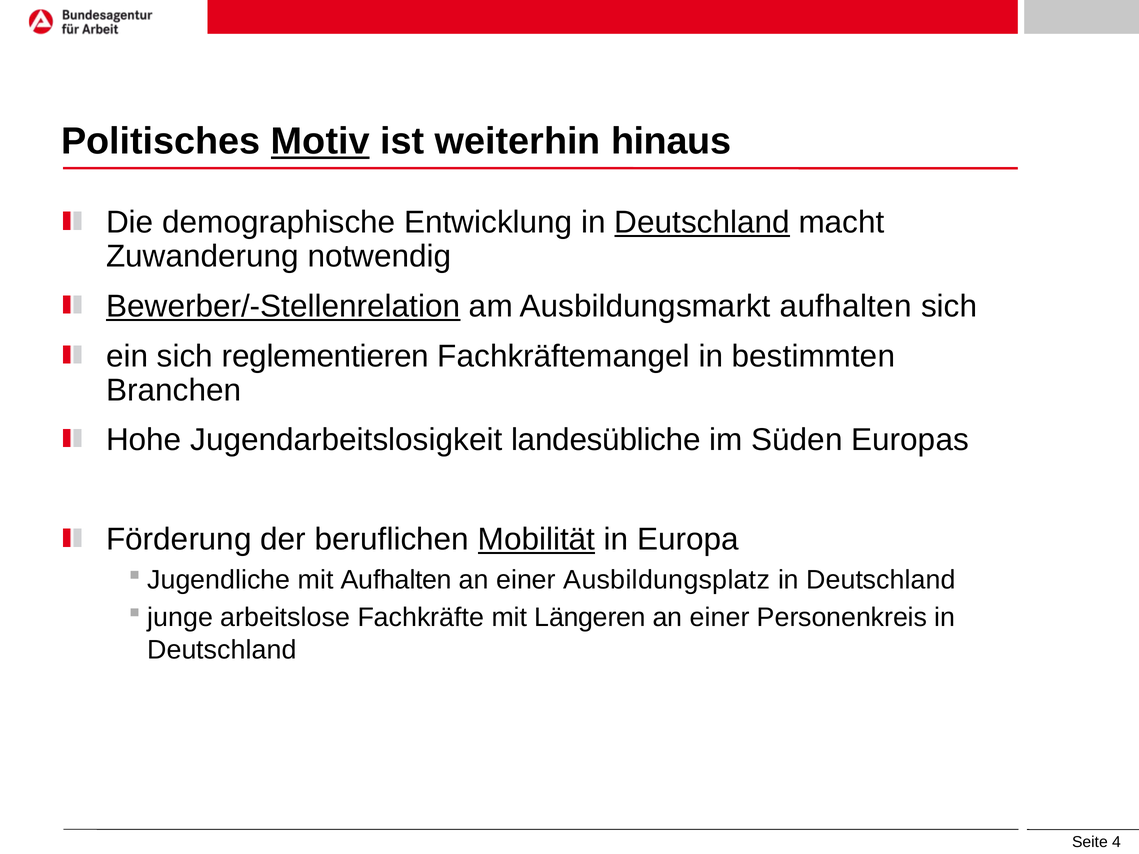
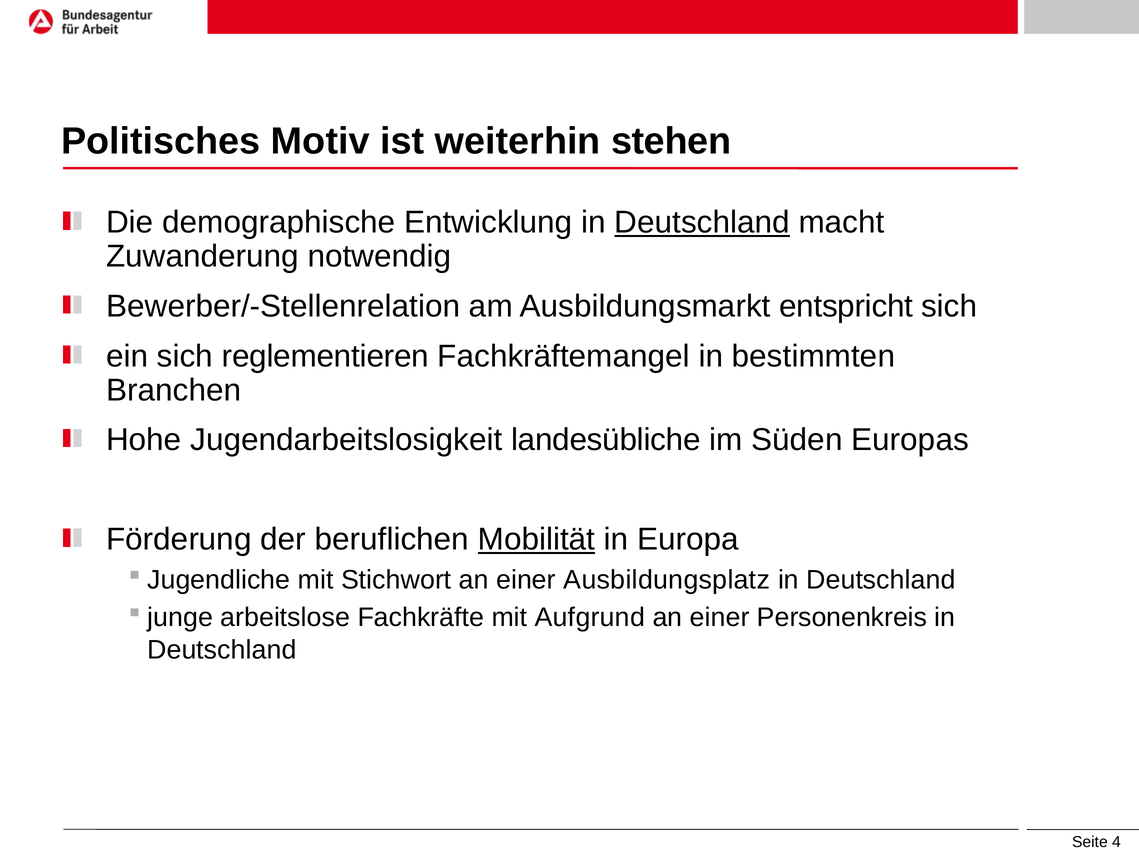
Motiv underline: present -> none (320, 141)
hinaus: hinaus -> stehen (671, 141)
Bewerber/-Stellenrelation underline: present -> none (283, 306)
Ausbildungsmarkt aufhalten: aufhalten -> entspricht (846, 306)
mit Aufhalten: Aufhalten -> Stichwort (396, 580)
Längeren: Längeren -> Aufgrund (590, 618)
